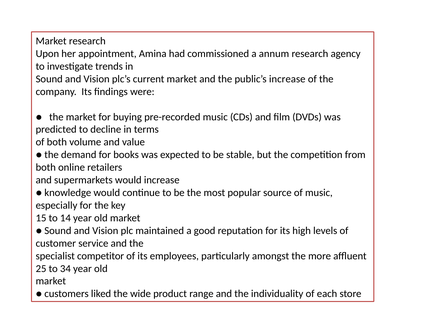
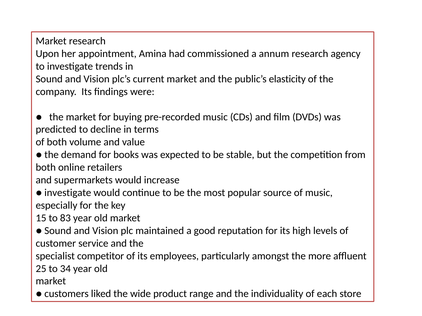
public’s increase: increase -> elasticity (287, 79)
knowledge: knowledge -> investigate (68, 193)
14: 14 -> 83 (65, 218)
